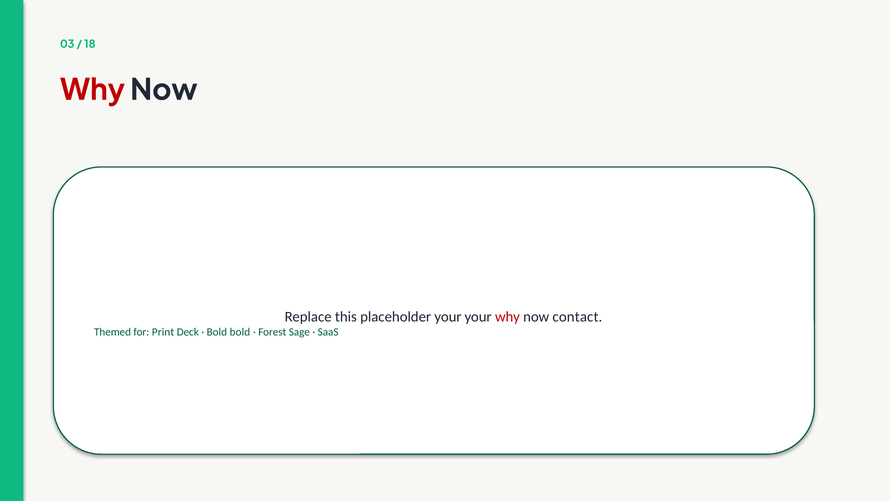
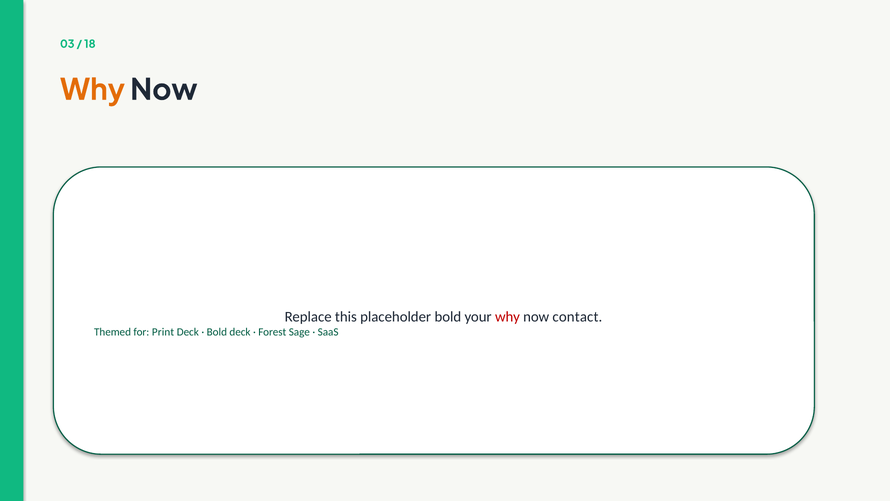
Why colour: red -> orange (92, 90)
placeholder your: your -> bold (448, 316)
Bold bold: bold -> deck (240, 332)
